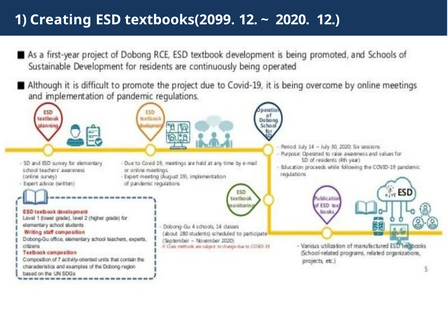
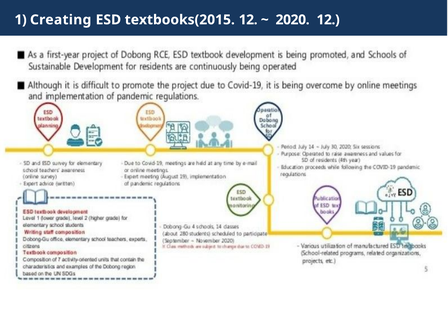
textbooks(2099: textbooks(2099 -> textbooks(2015 (180, 20)
